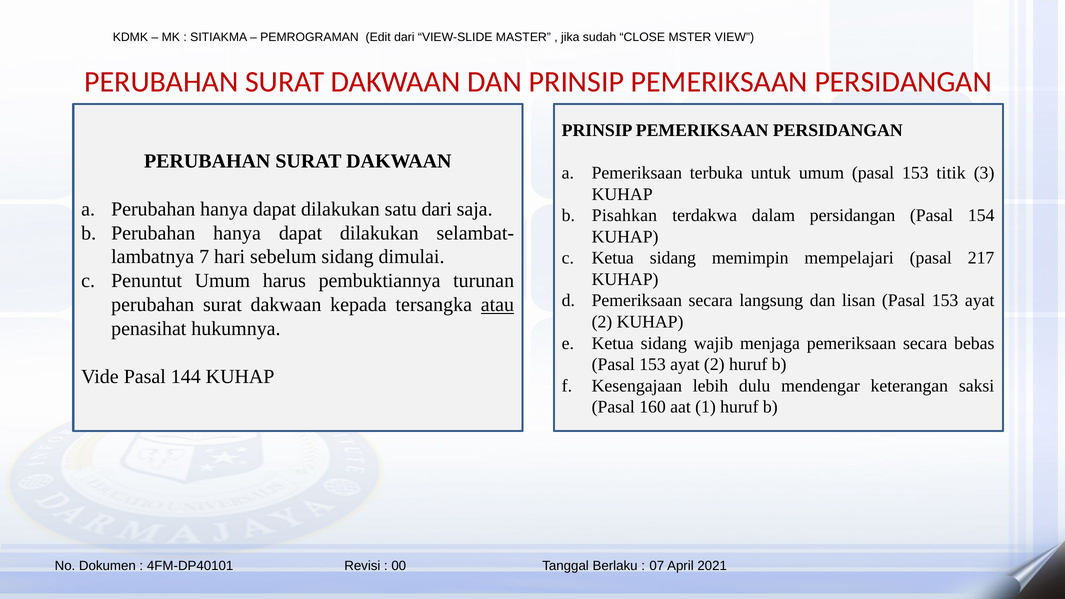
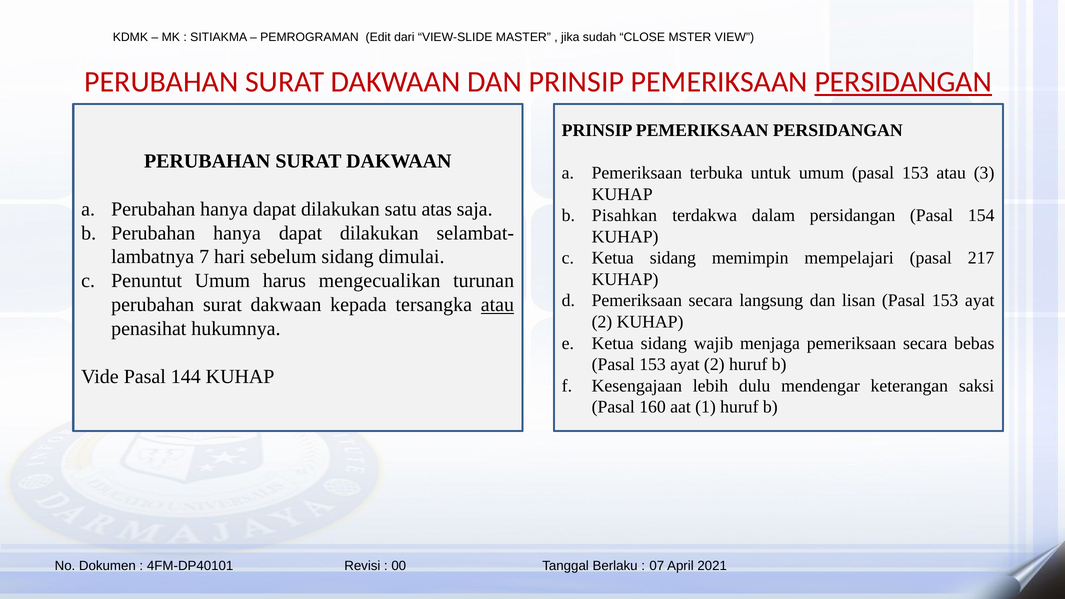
PERSIDANGAN underline: none -> present (903, 82)
153 titik: titik -> atau (951, 173)
satu dari: dari -> atas (437, 209)
pembuktiannya: pembuktiannya -> mengecualikan (380, 281)
